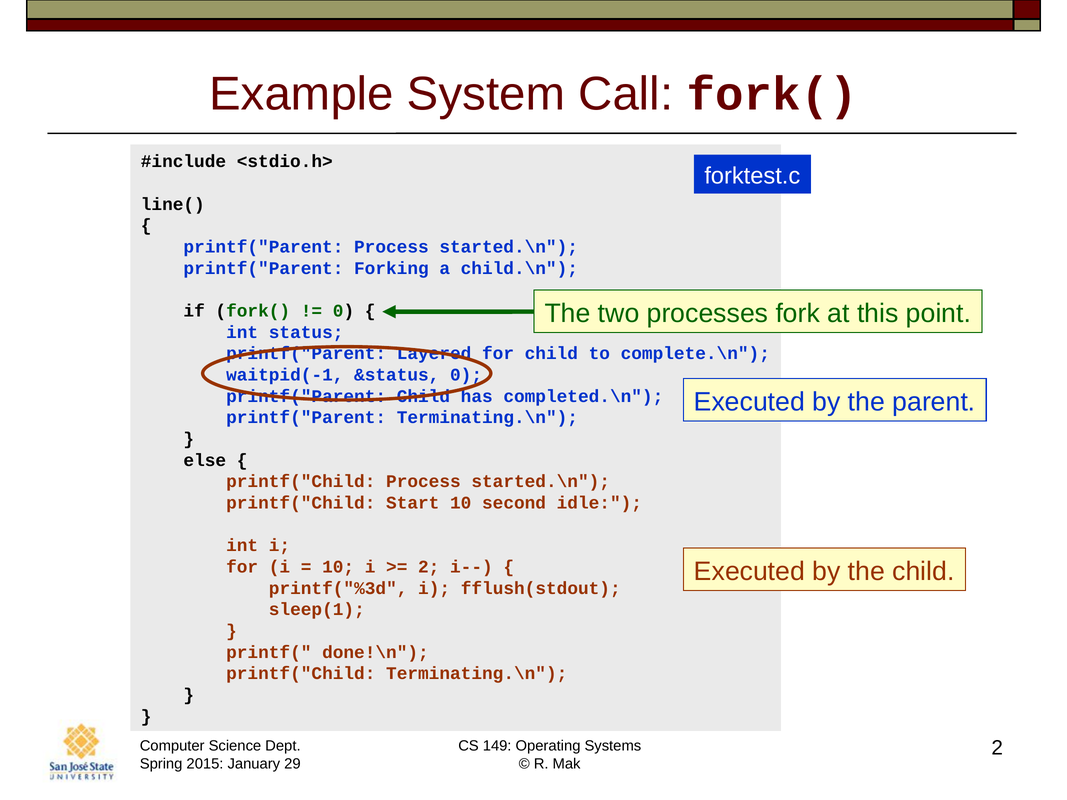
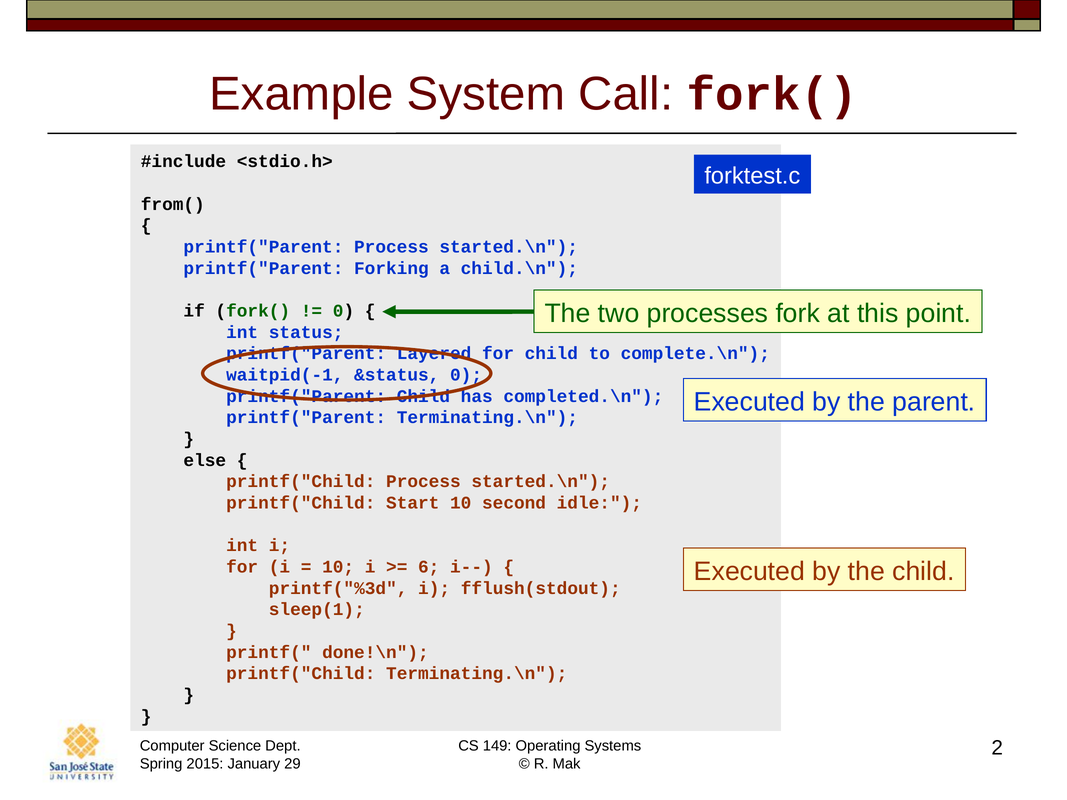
line(: line( -> from( (173, 204)
2: 2 -> 6 (429, 567)
